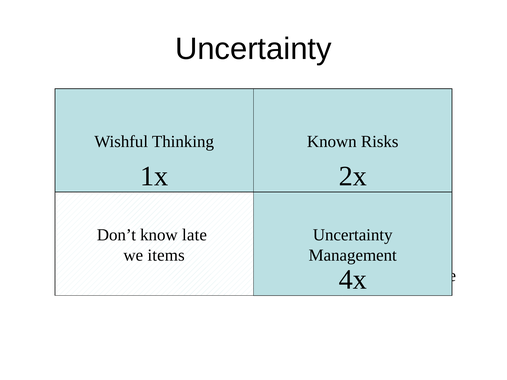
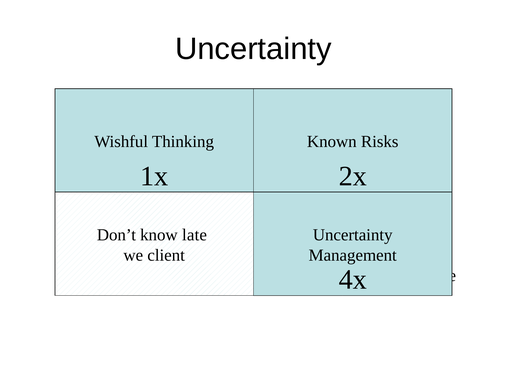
items: items -> client (166, 255)
